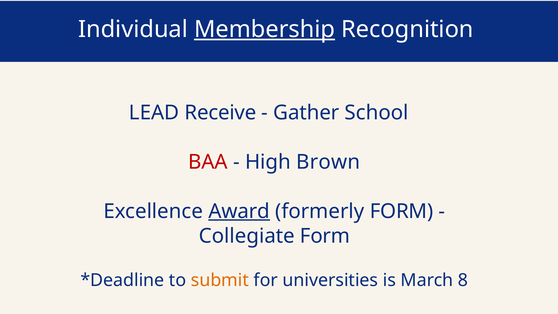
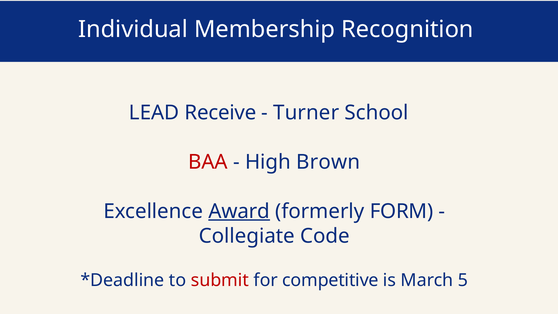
Membership underline: present -> none (265, 29)
Gather: Gather -> Turner (306, 113)
Collegiate Form: Form -> Code (325, 236)
submit colour: orange -> red (220, 280)
universities: universities -> competitive (330, 280)
8: 8 -> 5 (463, 280)
